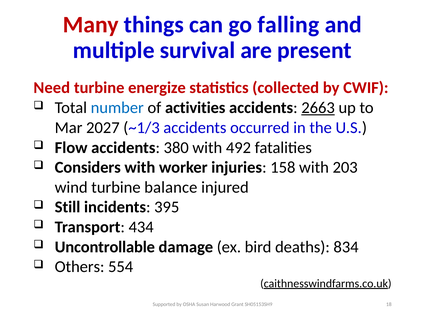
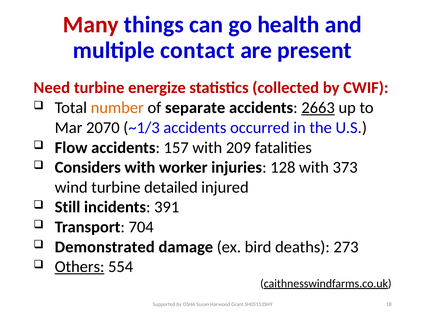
falling: falling -> health (289, 25)
survival: survival -> contact (197, 50)
number colour: blue -> orange (117, 108)
activities: activities -> separate (195, 108)
2027: 2027 -> 2070 (103, 128)
380: 380 -> 157 (176, 147)
492: 492 -> 209 (238, 147)
158: 158 -> 128 (283, 167)
203: 203 -> 373 (345, 167)
balance: balance -> detailed (171, 187)
395: 395 -> 391 (167, 207)
434: 434 -> 704 (141, 227)
Uncontrollable: Uncontrollable -> Demonstrated (105, 247)
834: 834 -> 273 (346, 247)
Others underline: none -> present (80, 267)
